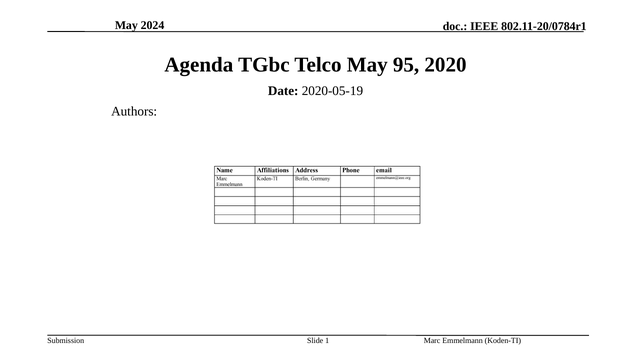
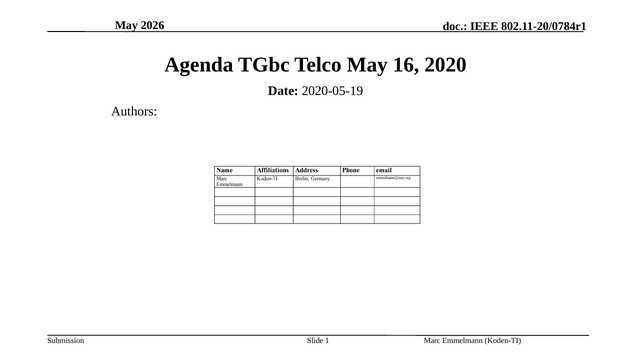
2024: 2024 -> 2026 (152, 25)
95: 95 -> 16 (406, 65)
